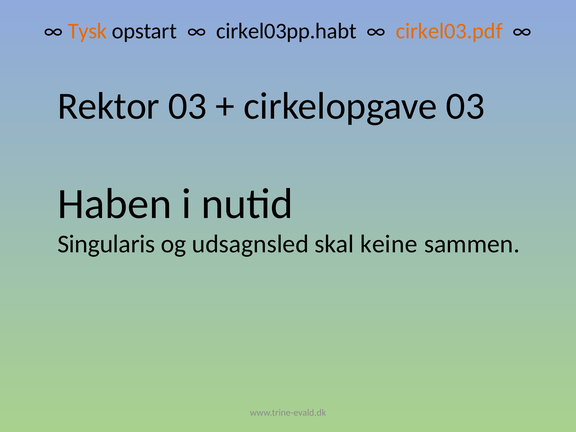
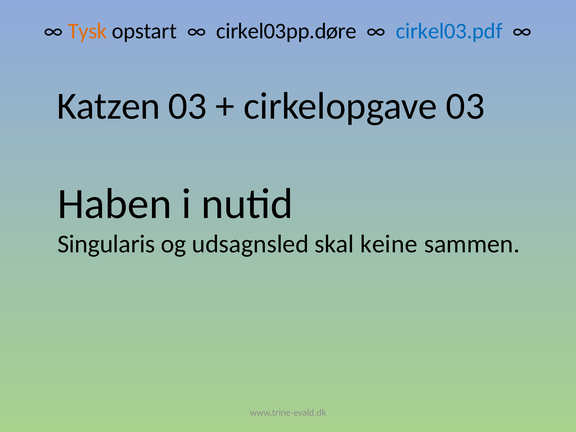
cirkel03pp.habt: cirkel03pp.habt -> cirkel03pp.døre (286, 31)
cirkel03.pdf colour: orange -> blue (449, 31)
Rektor: Rektor -> Katzen (109, 106)
